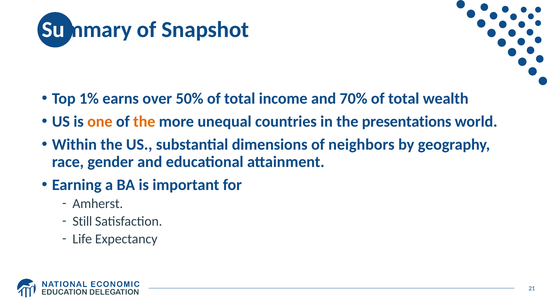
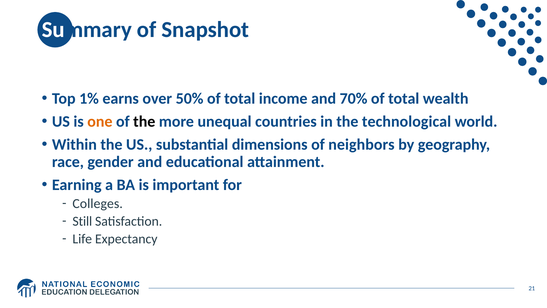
the colour: orange -> black (144, 121)
presentations: presentations -> technological (407, 121)
Amherst: Amherst -> Colleges (98, 203)
